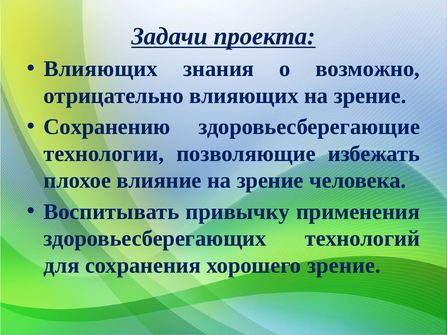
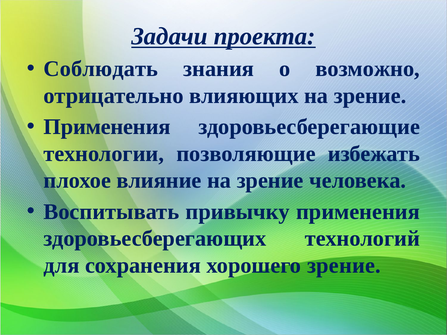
Влияющих: Влияющих -> Соблюдать (101, 69)
Сохранению: Сохранению -> Применения (107, 127)
